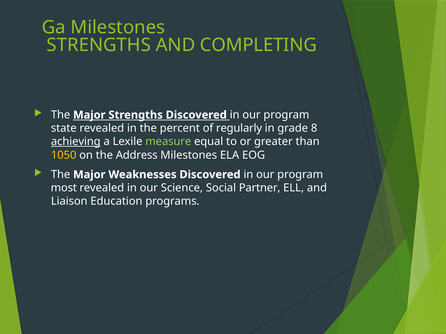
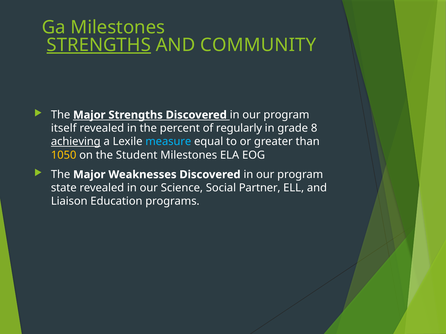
STRENGTHS underline: none -> present (99, 45)
COMPLETING: COMPLETING -> COMMUNITY (258, 45)
state: state -> itself (64, 128)
measure colour: light green -> light blue (168, 142)
Address: Address -> Student (137, 155)
most: most -> state (64, 188)
